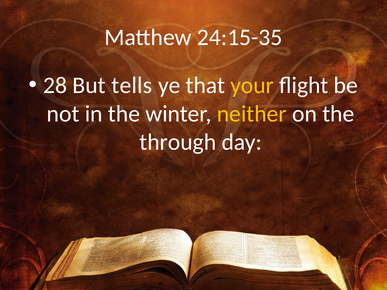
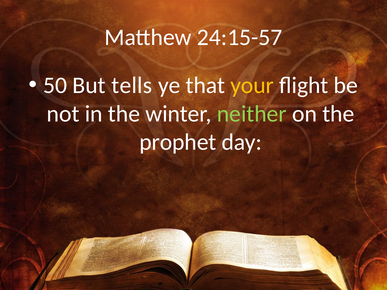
24:15-35: 24:15-35 -> 24:15-57 (240, 37)
28: 28 -> 50 (55, 86)
neither colour: yellow -> light green (252, 114)
through: through -> prophet (178, 142)
